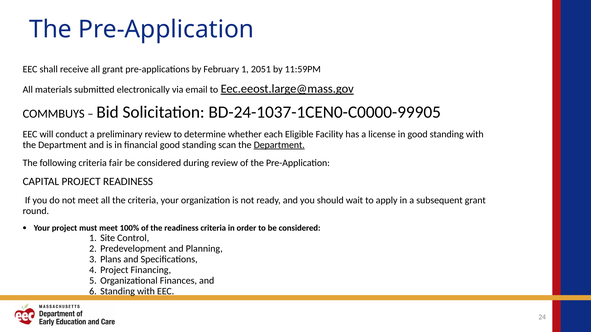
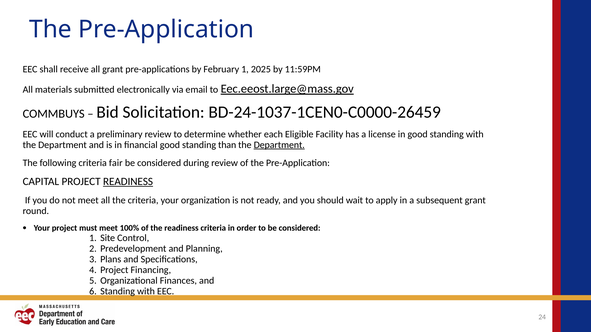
2051: 2051 -> 2025 (261, 69)
BD-24-1037-1CEN0-C0000-99905: BD-24-1037-1CEN0-C0000-99905 -> BD-24-1037-1CEN0-C0000-26459 (325, 112)
scan: scan -> than (227, 145)
READINESS underline: none -> present (128, 182)
